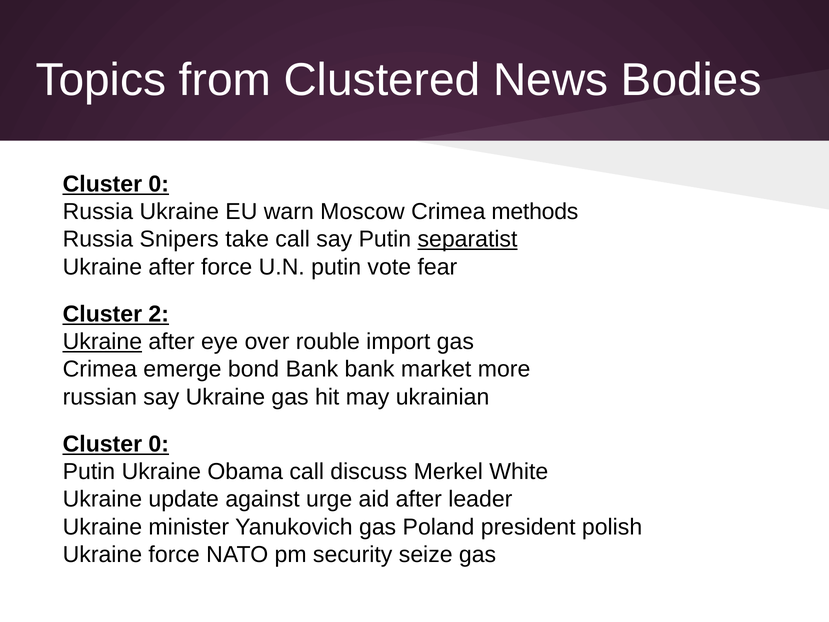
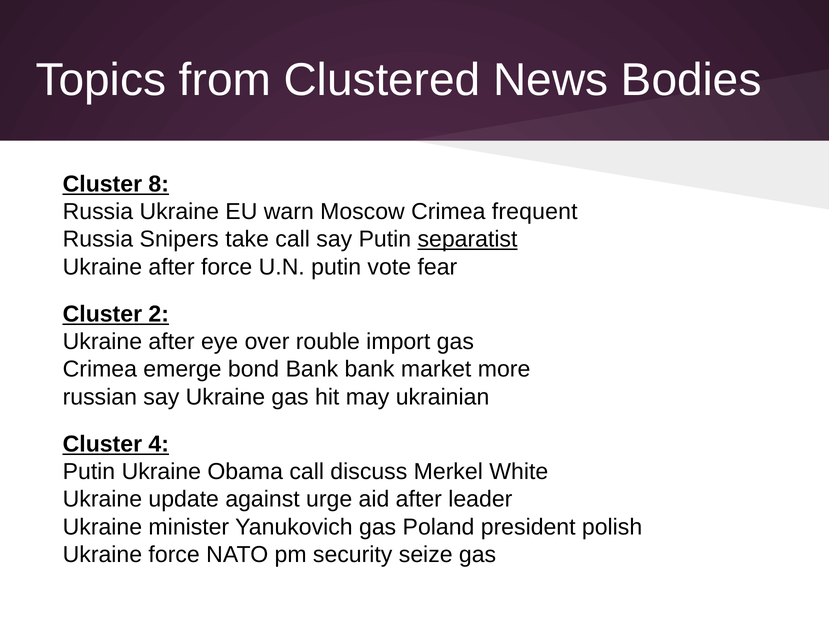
0: 0 -> 8 (159, 184)
methods: methods -> frequent (535, 212)
Ukraine underline: present -> none (102, 342)
0: 0 -> 4 (159, 444)
